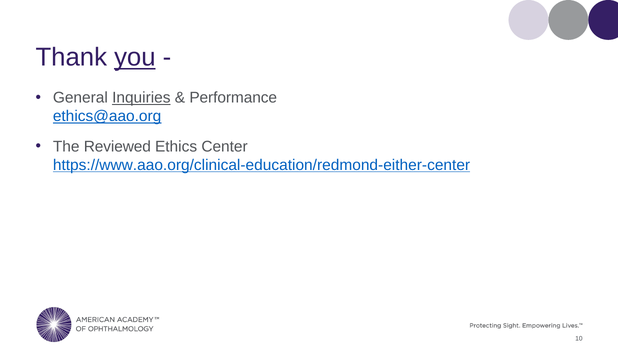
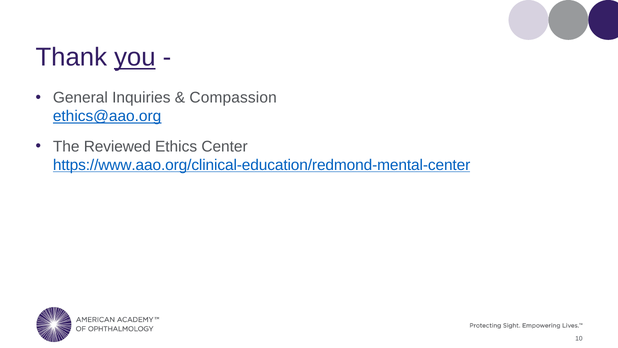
Inquiries underline: present -> none (141, 98)
Performance: Performance -> Compassion (233, 98)
https://www.aao.org/clinical-education/redmond-either-center: https://www.aao.org/clinical-education/redmond-either-center -> https://www.aao.org/clinical-education/redmond-mental-center (262, 165)
